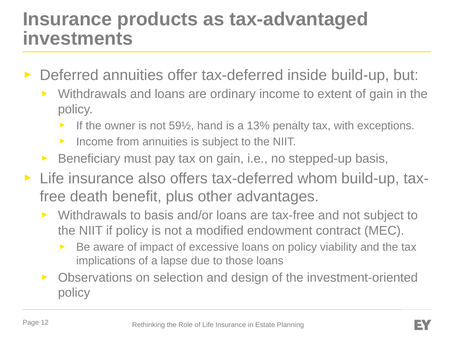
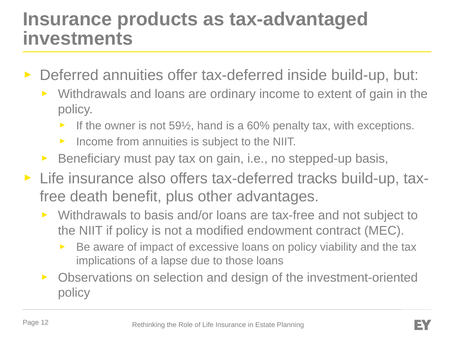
13%: 13% -> 60% (258, 126)
whom: whom -> tracks (317, 179)
